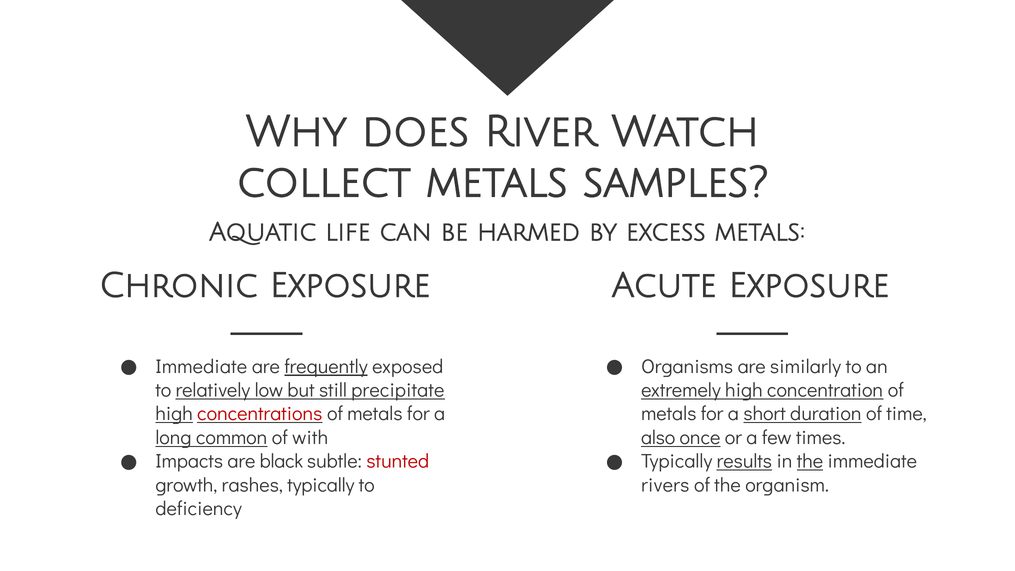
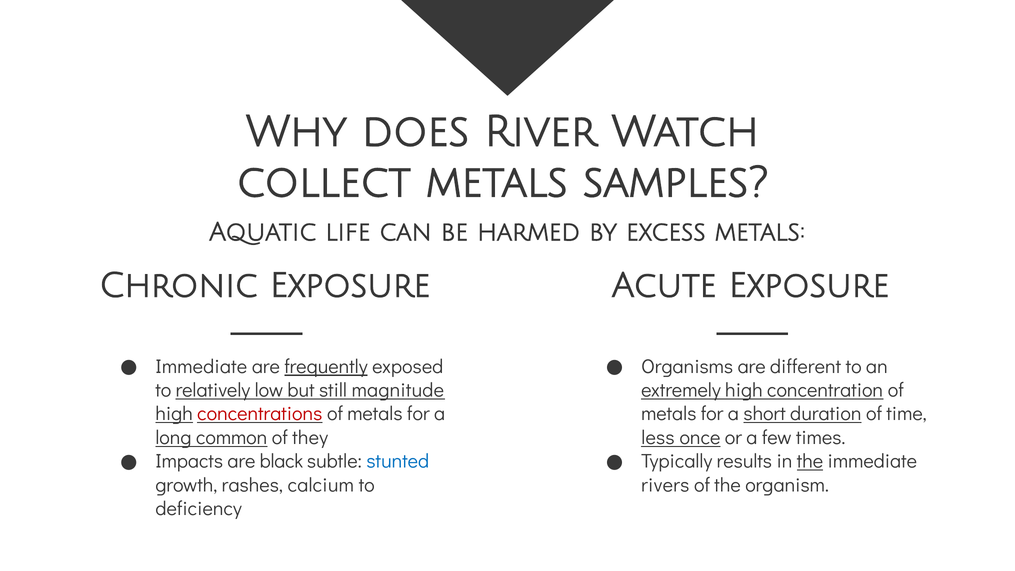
similarly: similarly -> different (806, 367)
precipitate: precipitate -> magnitude (398, 390)
with: with -> they (310, 438)
also: also -> less (658, 438)
stunted colour: red -> blue (398, 461)
results underline: present -> none (744, 461)
rashes typically: typically -> calcium (321, 485)
